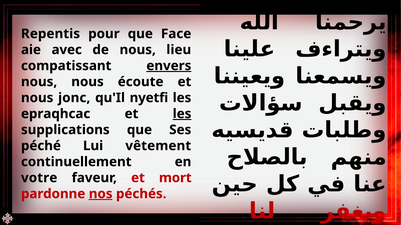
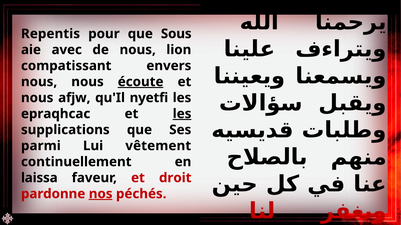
Face: Face -> Sous (176, 34)
lieu: lieu -> lion (179, 50)
envers underline: present -> none (169, 66)
écoute underline: none -> present (141, 82)
jonc: jonc -> afjw (74, 98)
péché: péché -> parmi (41, 146)
votre: votre -> laissa (39, 178)
mort: mort -> droit (175, 178)
